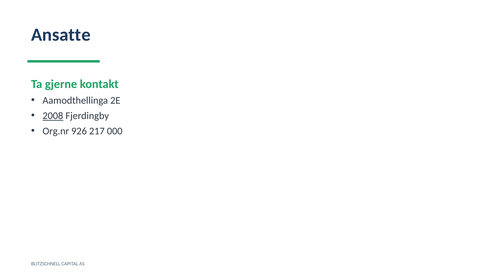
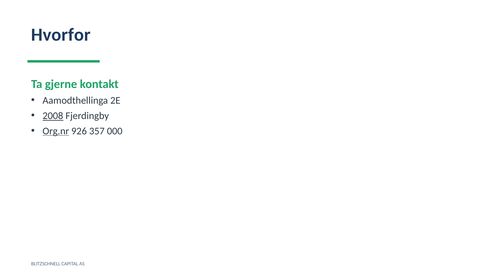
Ansatte: Ansatte -> Hvorfor (61, 35)
Org.nr underline: none -> present (56, 131)
217: 217 -> 357 (97, 131)
